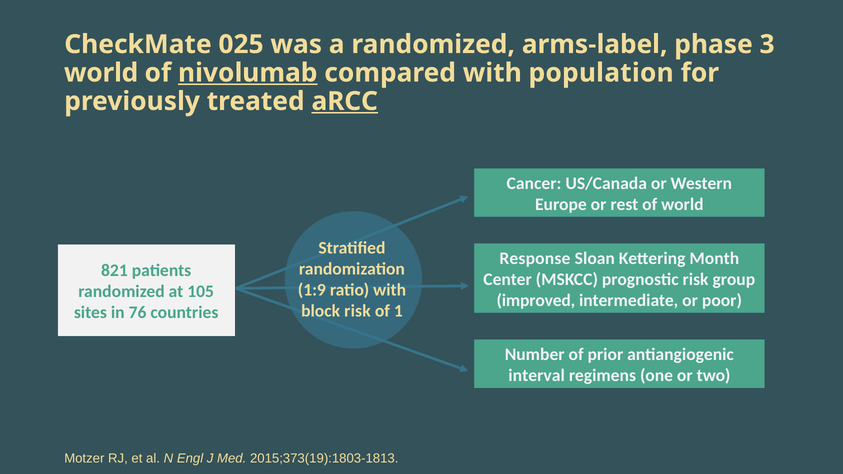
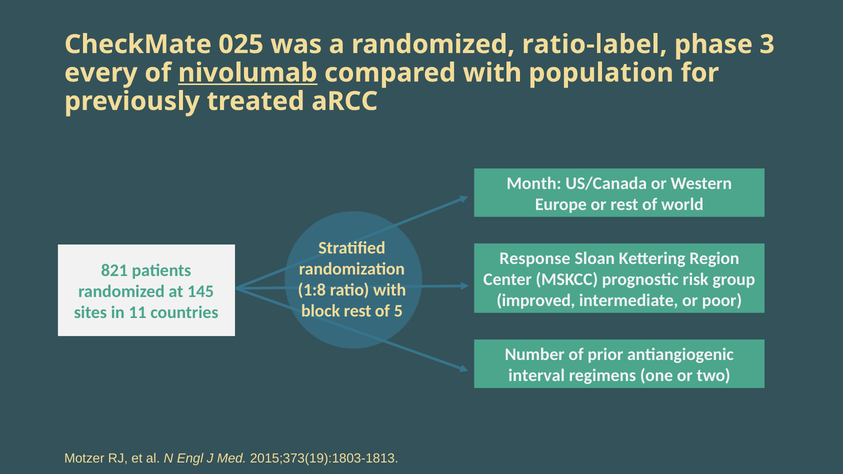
arms-label: arms-label -> ratio-label (595, 44)
world: world -> every (101, 73)
aRCC underline: present -> none (345, 101)
Cancer: Cancer -> Month (534, 183)
Month: Month -> Region (714, 258)
1:9: 1:9 -> 1:8 (312, 290)
105: 105 -> 145 (201, 292)
block risk: risk -> rest (358, 311)
1: 1 -> 5 (398, 311)
76: 76 -> 11 (138, 313)
